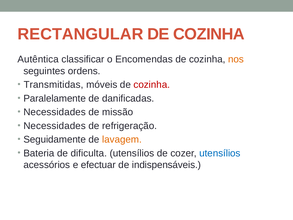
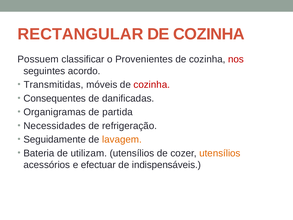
Autêntica: Autêntica -> Possuem (38, 59)
Encomendas: Encomendas -> Provenientes (144, 59)
nos colour: orange -> red (236, 59)
ordens: ordens -> acordo (84, 71)
Paralelamente: Paralelamente -> Consequentes (55, 98)
Necessidades: Necessidades -> Organigramas (55, 112)
missão: missão -> partida (118, 112)
dificulta: dificulta -> utilizam (89, 153)
utensílios colour: blue -> orange (220, 153)
